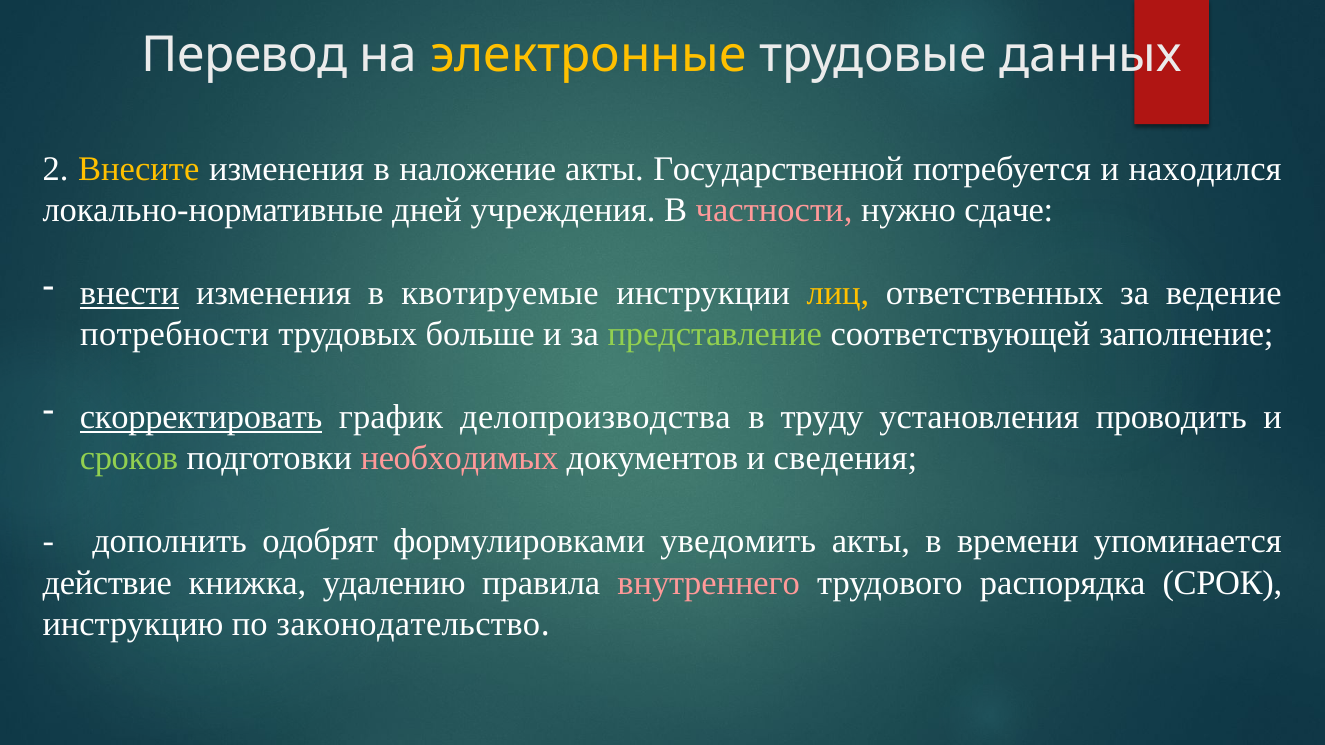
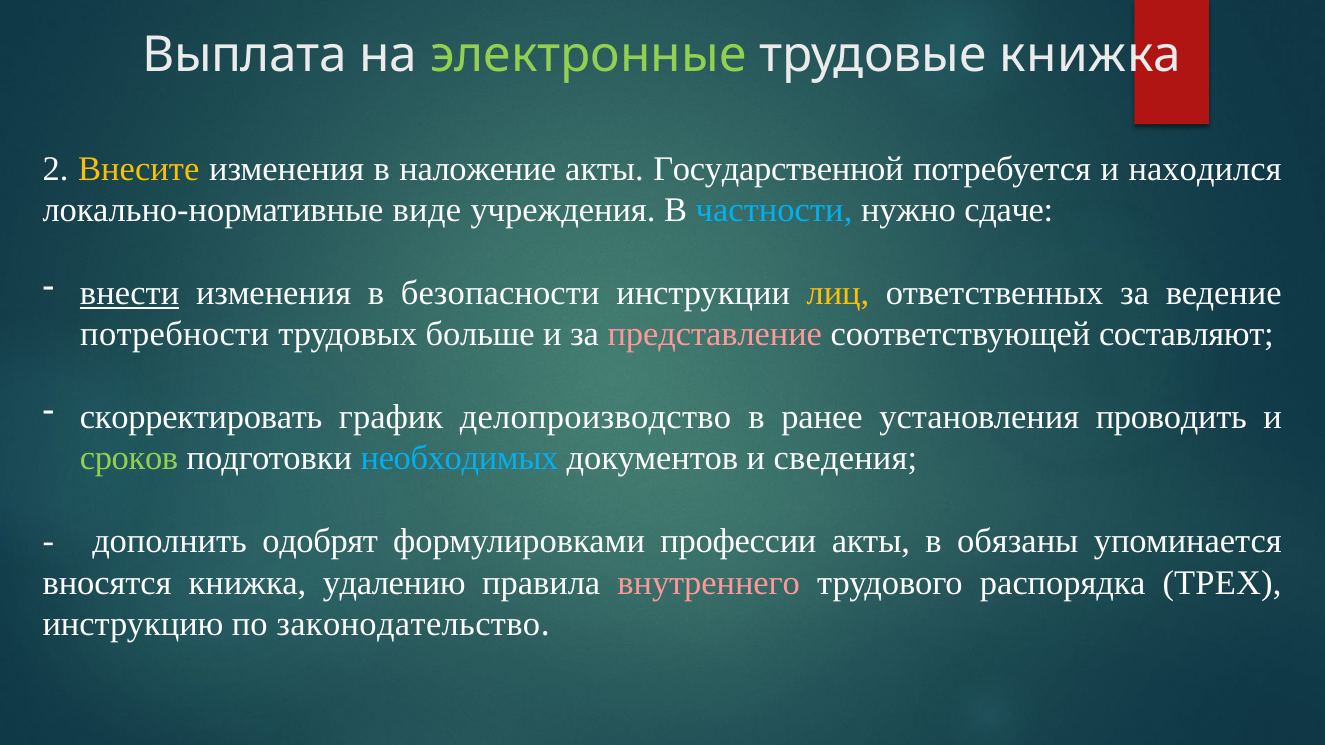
Перевод: Перевод -> Выплата (245, 55)
электронные colour: yellow -> light green (588, 55)
трудовые данных: данных -> книжка (1091, 55)
дней: дней -> виде (427, 210)
частности colour: pink -> light blue (774, 210)
квотируемые: квотируемые -> безопасности (500, 293)
представление colour: light green -> pink (715, 335)
заполнение: заполнение -> составляют (1186, 335)
скорректировать underline: present -> none (201, 417)
делопроизводства: делопроизводства -> делопроизводство (595, 417)
труду: труду -> ранее (822, 417)
необходимых colour: pink -> light blue (460, 459)
уведомить: уведомить -> профессии (738, 542)
времени: времени -> обязаны (1018, 542)
действие: действие -> вносятся (107, 583)
СРОК: СРОК -> ТРЕХ (1222, 583)
